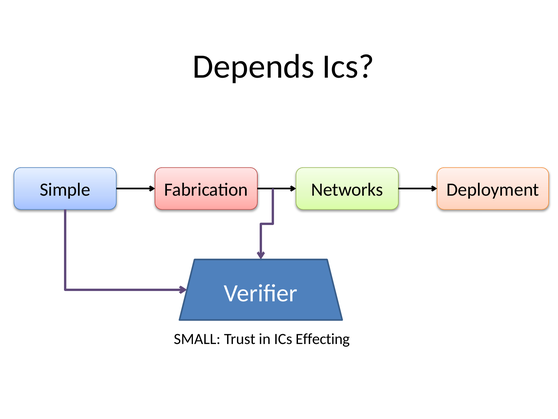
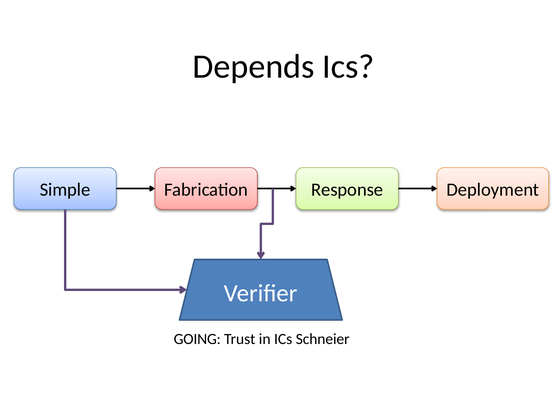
Networks: Networks -> Response (347, 190)
SMALL: SMALL -> GOING (197, 339)
Effecting: Effecting -> Schneier (323, 339)
